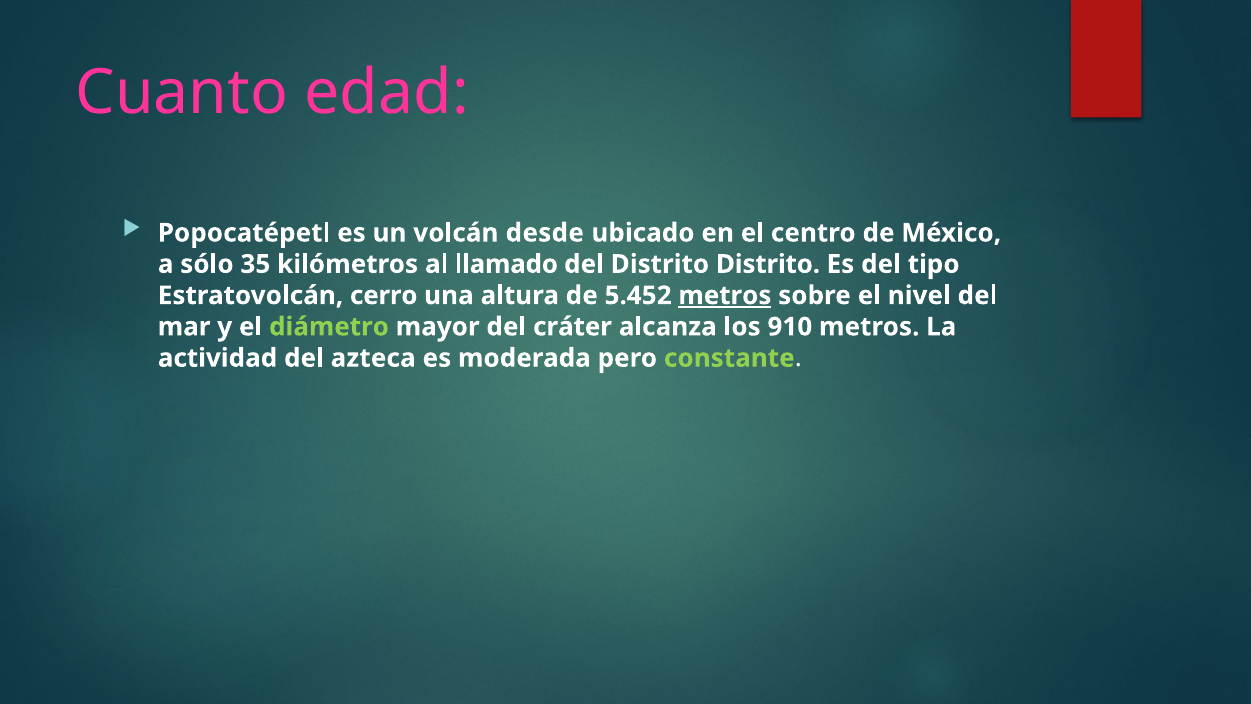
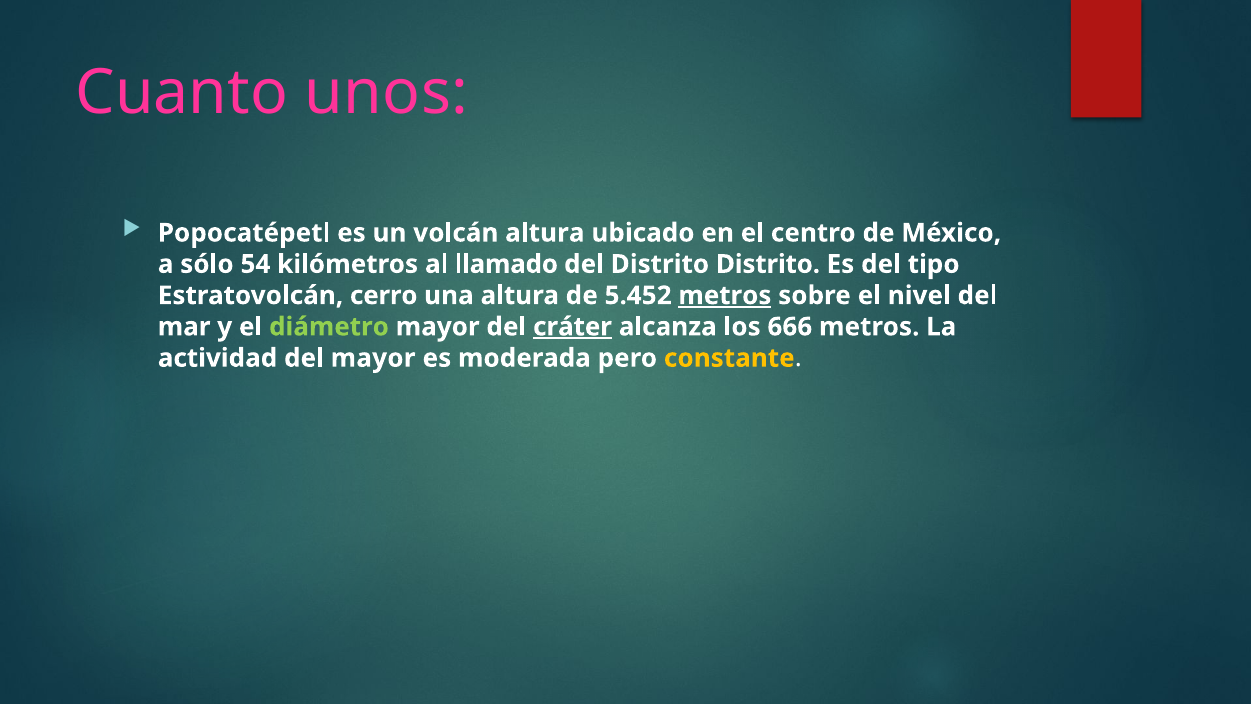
edad: edad -> unos (386, 93)
volcán desde: desde -> altura (545, 233)
35: 35 -> 54 (255, 264)
cráter underline: none -> present (573, 327)
910: 910 -> 666 (790, 327)
del azteca: azteca -> mayor (373, 358)
constante colour: light green -> yellow (729, 358)
